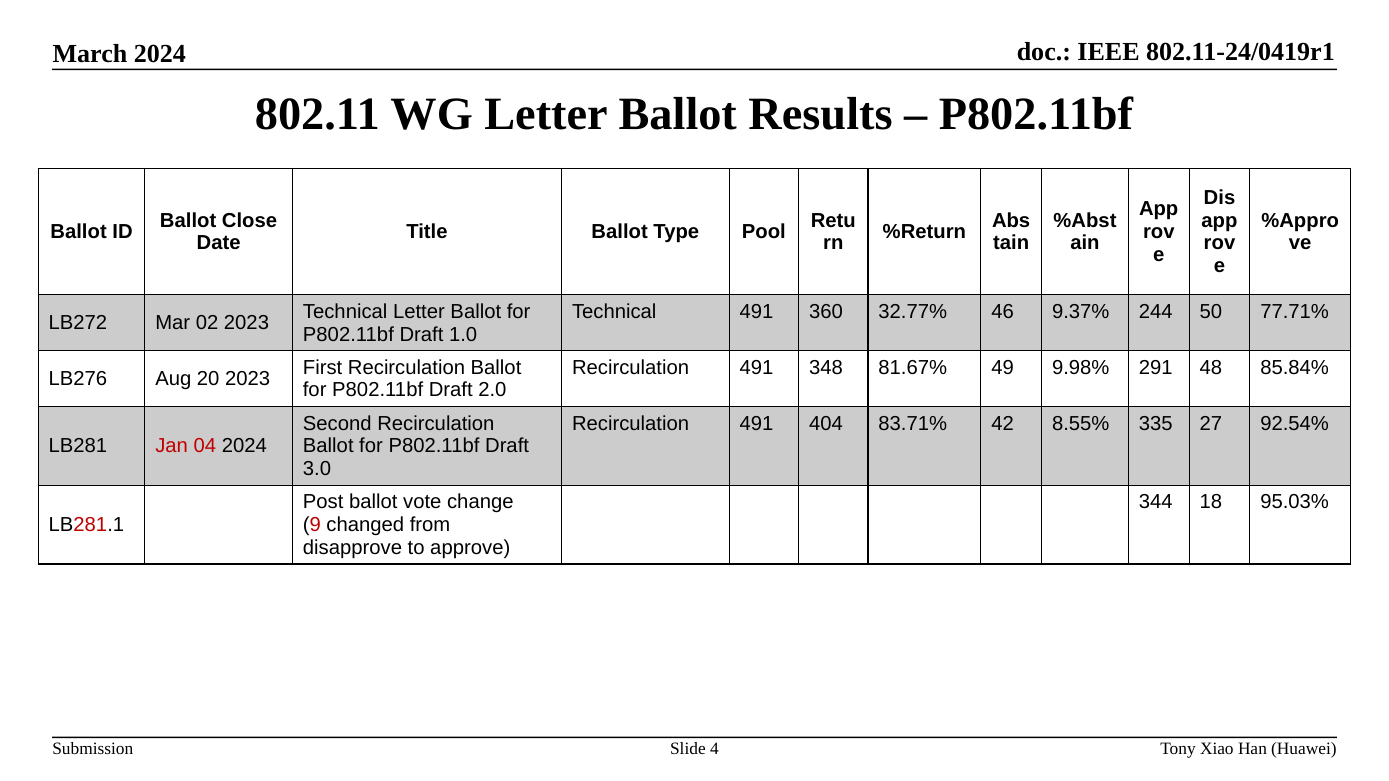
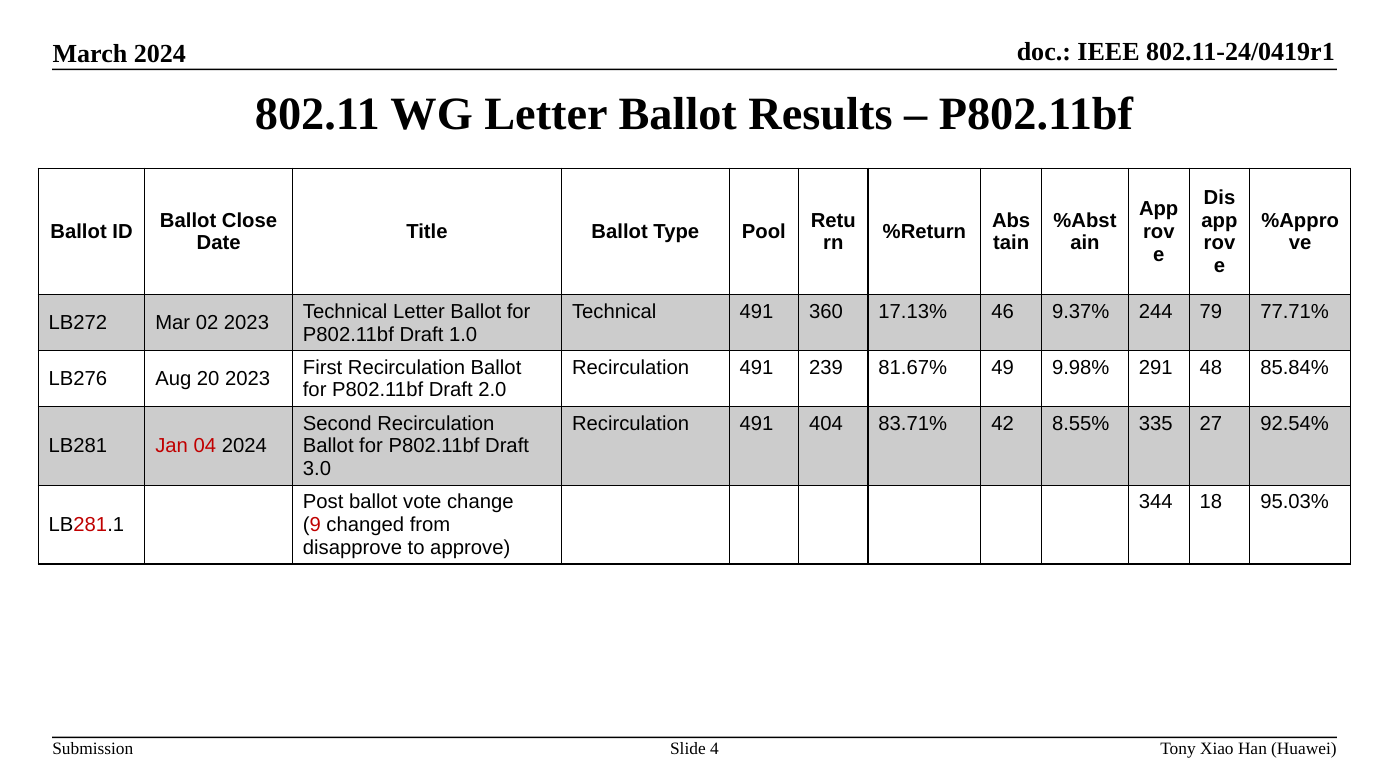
32.77%: 32.77% -> 17.13% (913, 312)
50: 50 -> 79 (1211, 312)
348: 348 -> 239 (826, 368)
